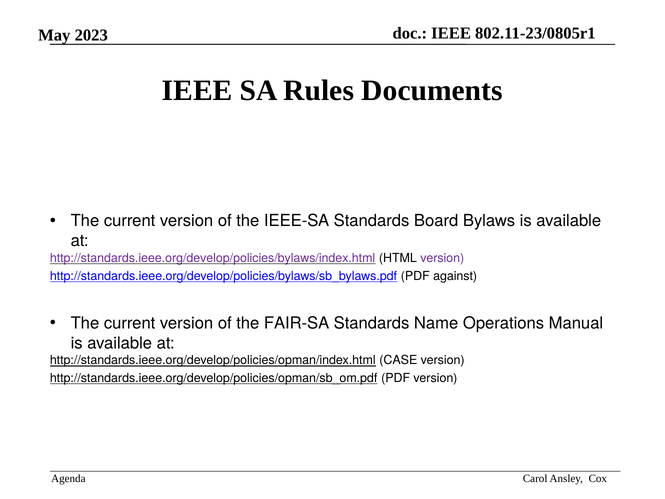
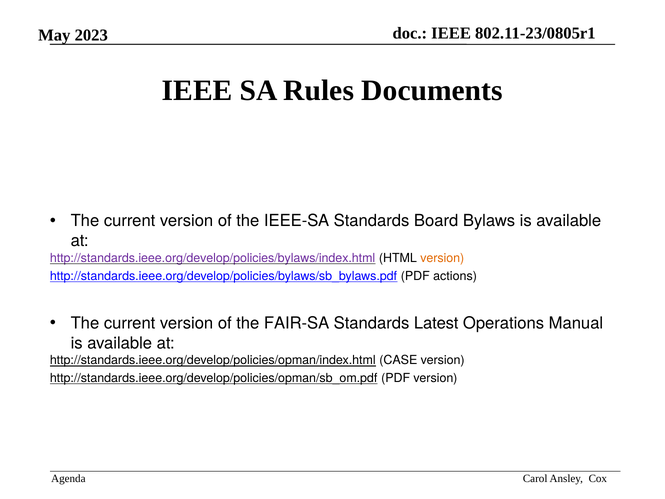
version colour: purple -> orange (442, 258)
against: against -> actions (455, 276)
Name: Name -> Latest (436, 323)
